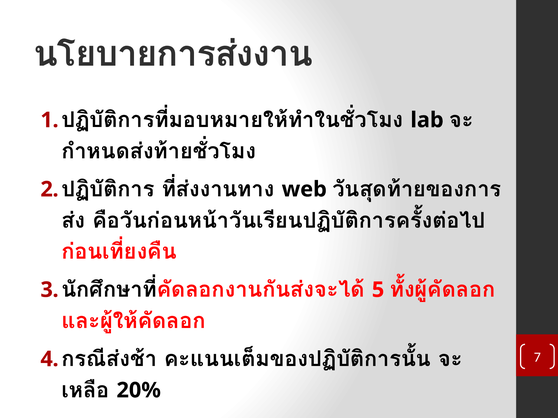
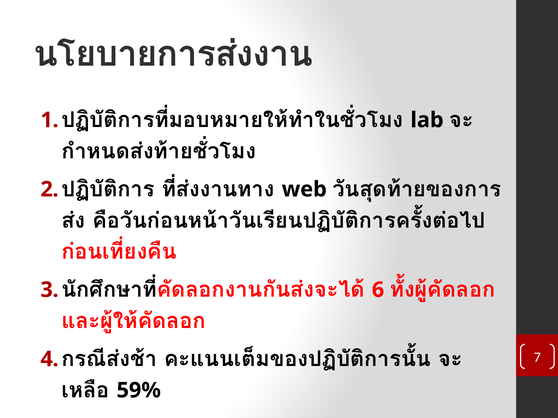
5: 5 -> 6 (378, 290)
20%: 20% -> 59% (139, 391)
